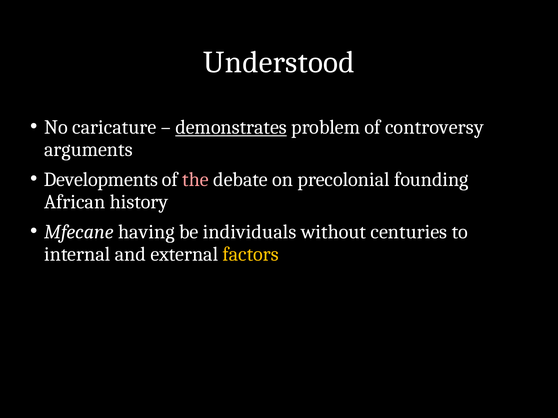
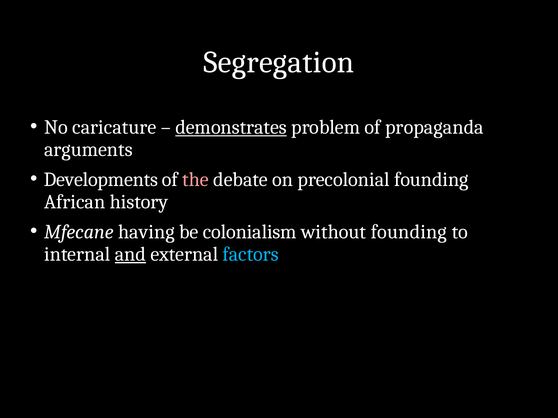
Understood: Understood -> Segregation (279, 63)
controversy: controversy -> propaganda (434, 127)
individuals: individuals -> colonialism (250, 232)
without centuries: centuries -> founding (409, 232)
and underline: none -> present (130, 254)
factors colour: yellow -> light blue (251, 254)
